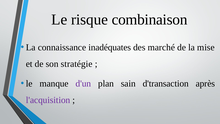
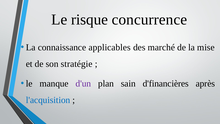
combinaison: combinaison -> concurrence (149, 20)
inadéquates: inadéquates -> applicables (110, 47)
d'transaction: d'transaction -> d'financières (166, 83)
l'acquisition colour: purple -> blue (48, 100)
